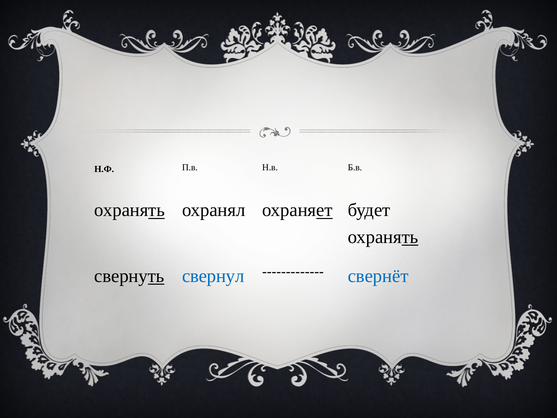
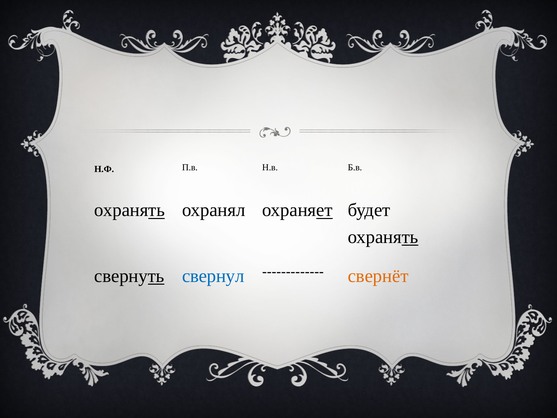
свернёт colour: blue -> orange (378, 276)
